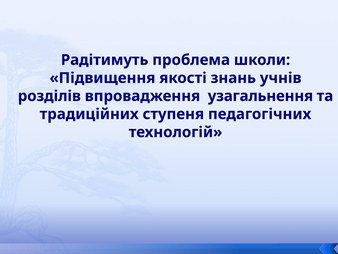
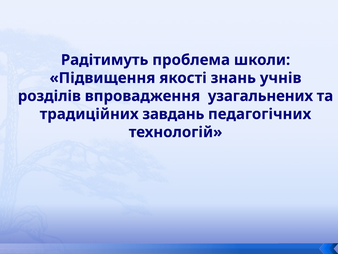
узагальнення: узагальнення -> узагальнених (260, 96)
ступеня: ступеня -> завдань (173, 114)
